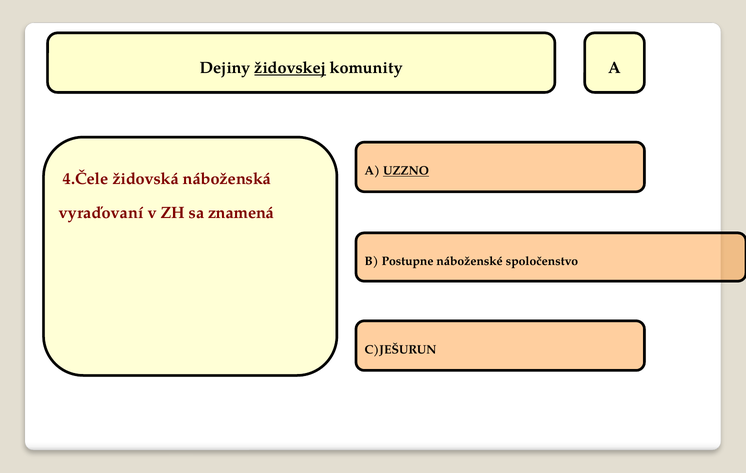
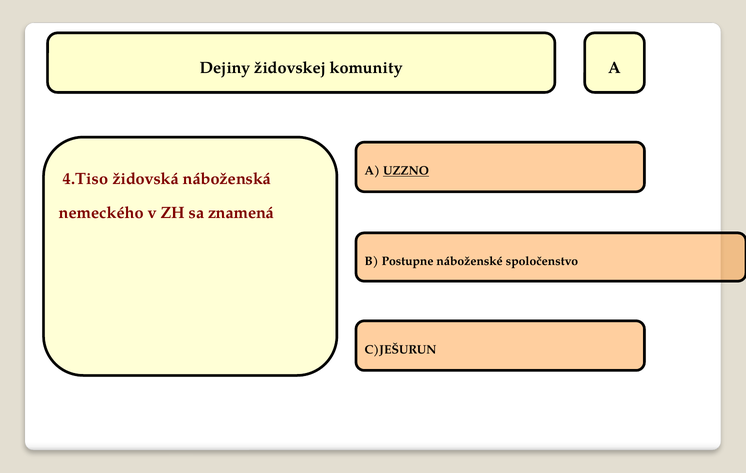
židovskej underline: present -> none (290, 68)
4.Čele: 4.Čele -> 4.Tiso (86, 179)
vyraďovaní: vyraďovaní -> nemeckého (101, 213)
